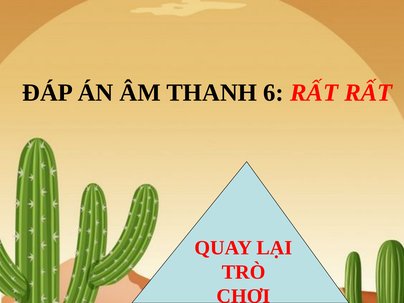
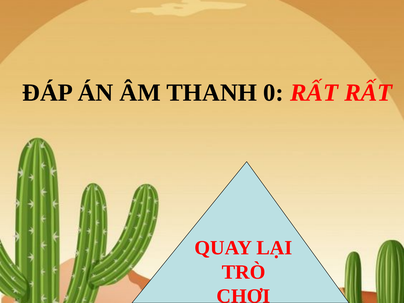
6: 6 -> 0 (273, 93)
